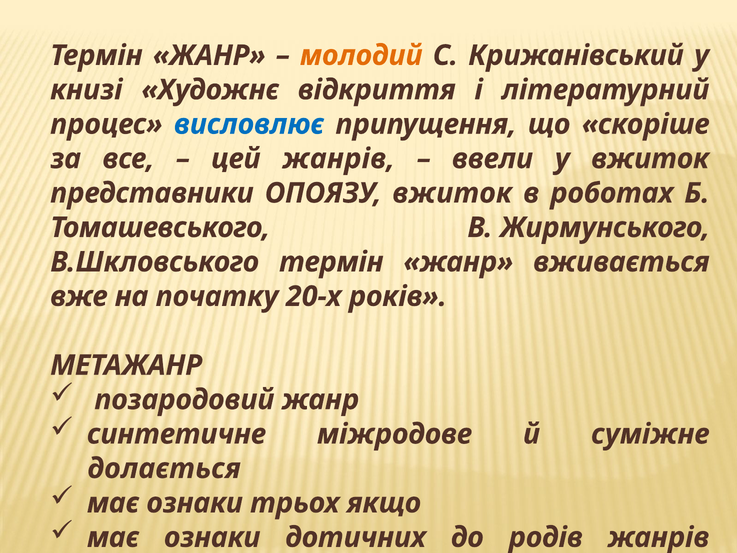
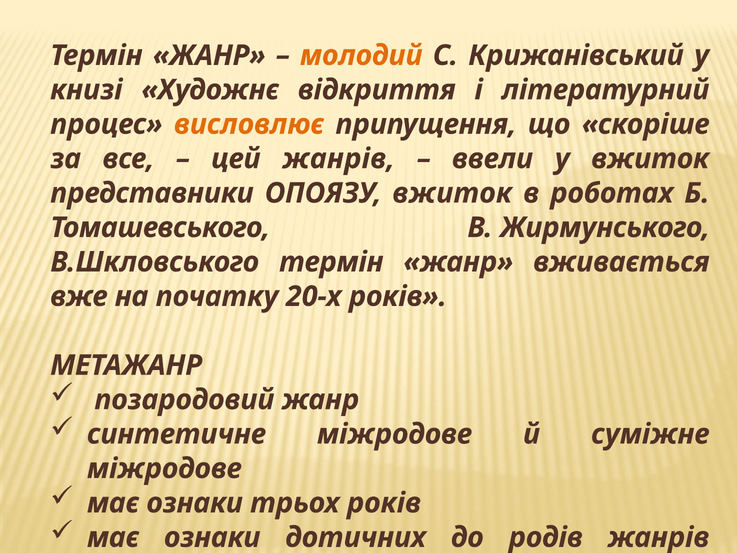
висловлює colour: blue -> orange (249, 124)
долається: долається -> міжродове (164, 468)
трьох якщо: якщо -> років (384, 503)
